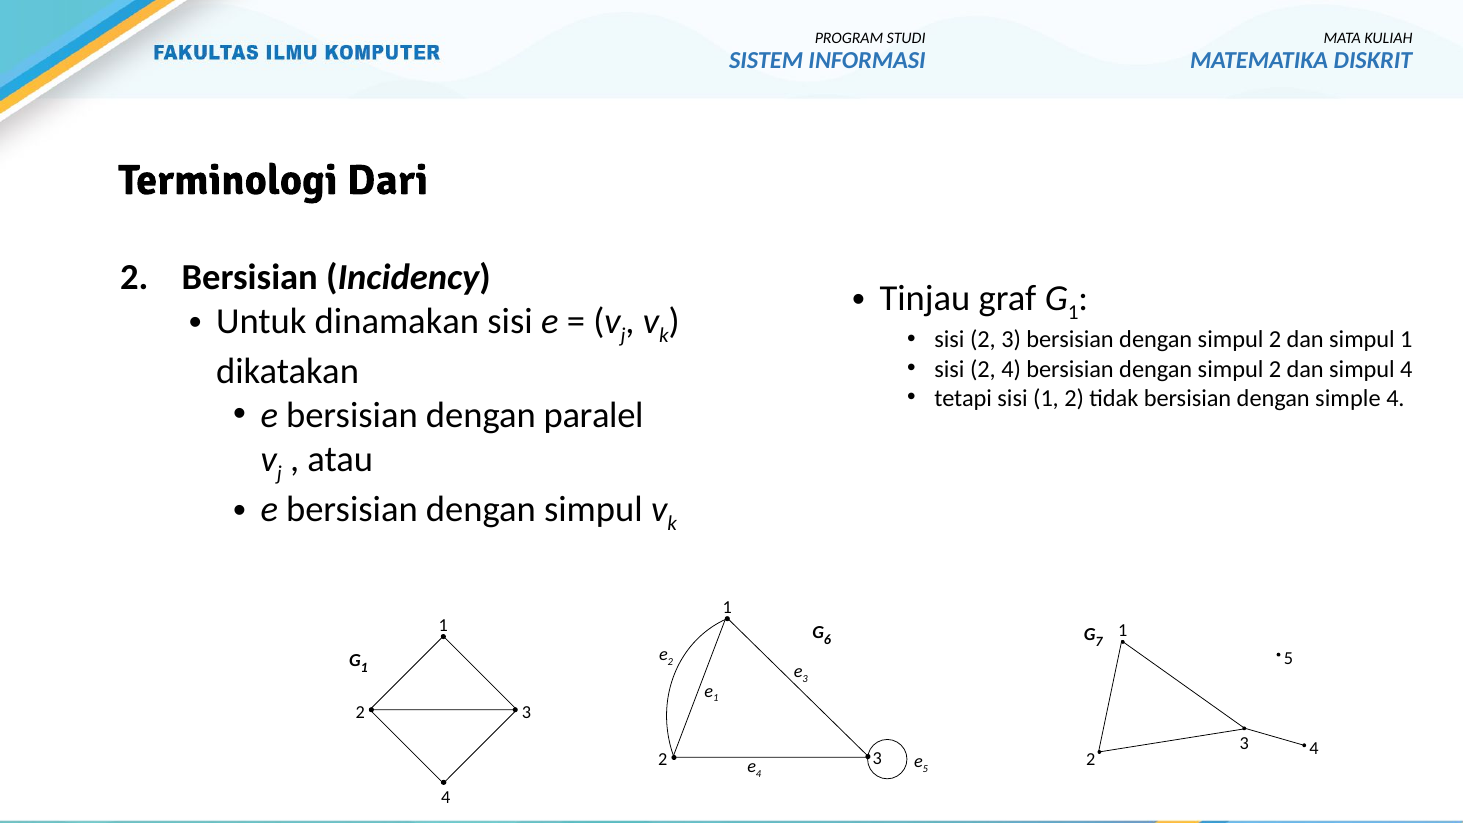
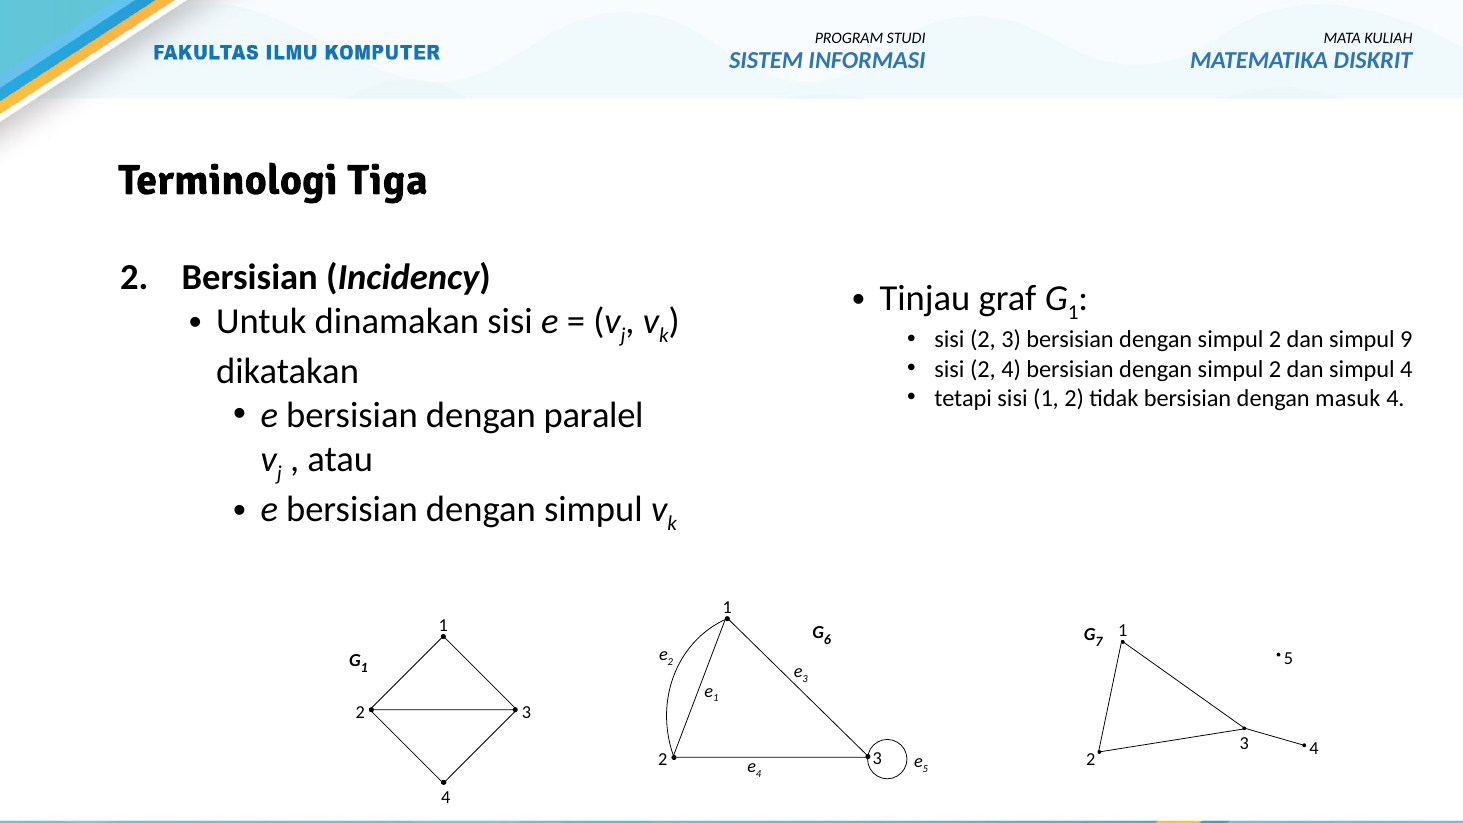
Dari: Dari -> Tiga (388, 180)
simpul 1: 1 -> 9 (1406, 340)
simple: simple -> masuk (1348, 398)
